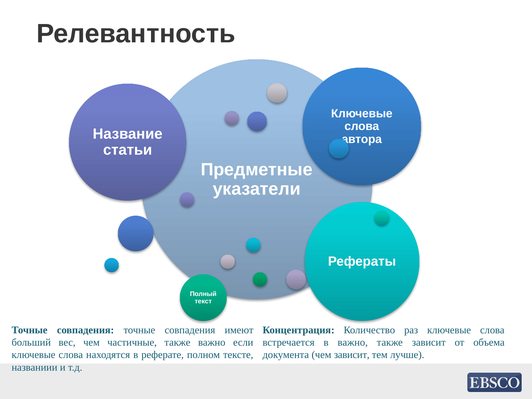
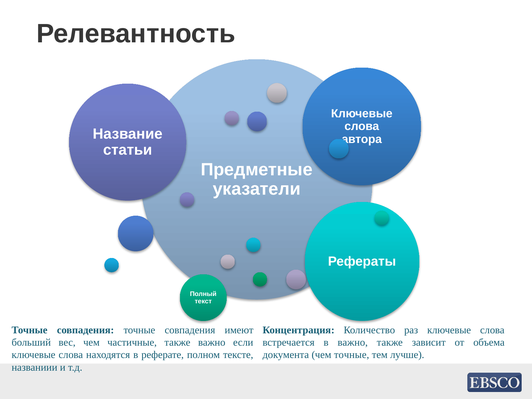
чем зависит: зависит -> точные (352, 355)
